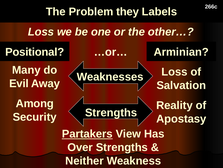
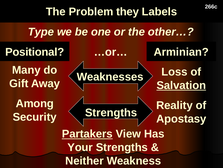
Loss: Loss -> Type (41, 32)
Evil: Evil -> Gift (19, 83)
Salvation underline: none -> present (181, 85)
Over: Over -> Your (80, 147)
